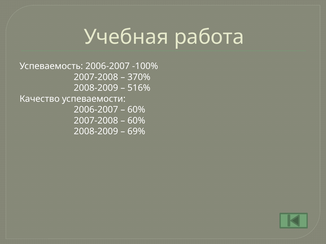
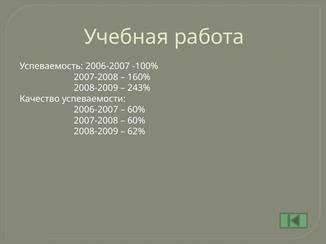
370%: 370% -> 160% (139, 77)
516%: 516% -> 243% (139, 88)
69%: 69% -> 62% (136, 132)
